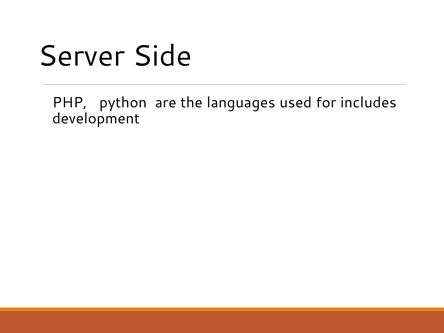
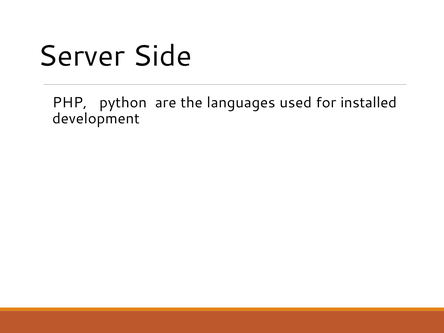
includes: includes -> installed (369, 103)
